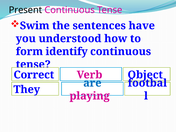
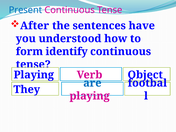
Present colour: black -> blue (25, 10)
Swim: Swim -> After (35, 26)
Correct: Correct -> Playing (34, 75)
